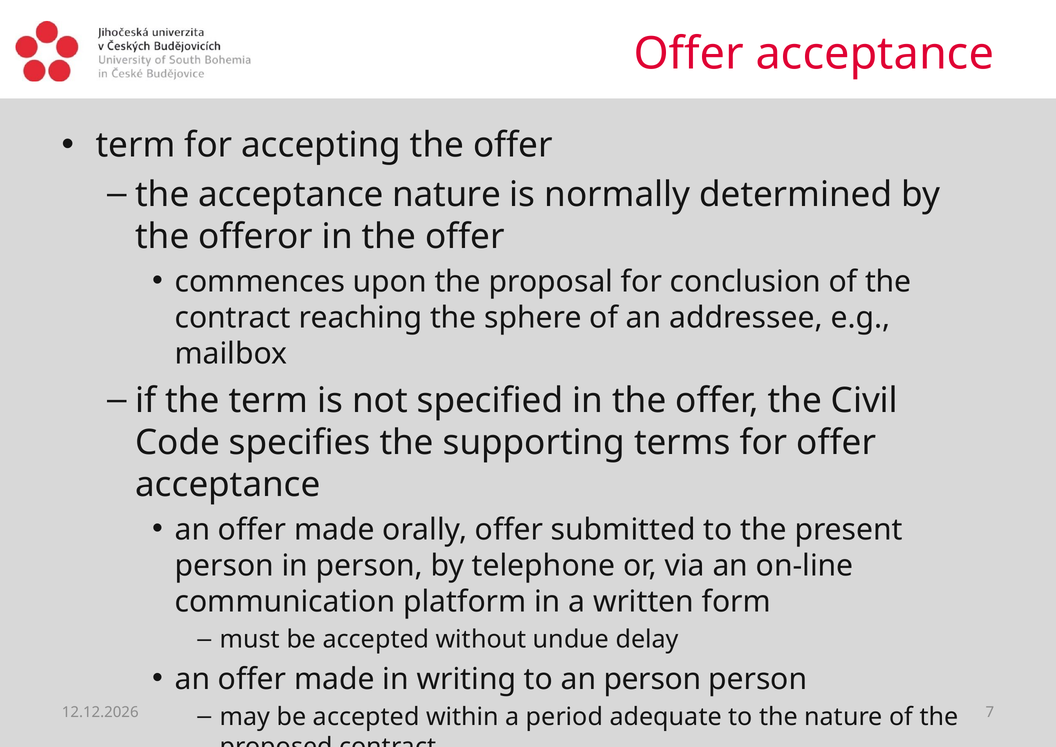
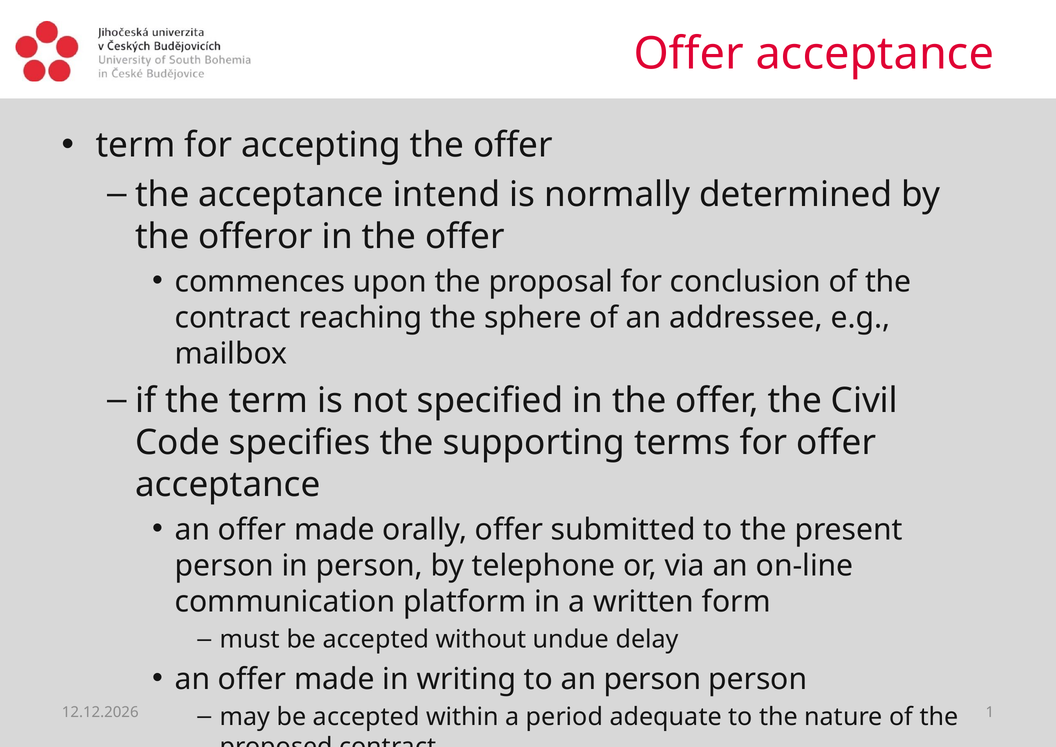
acceptance nature: nature -> intend (446, 195)
7: 7 -> 1 (990, 712)
